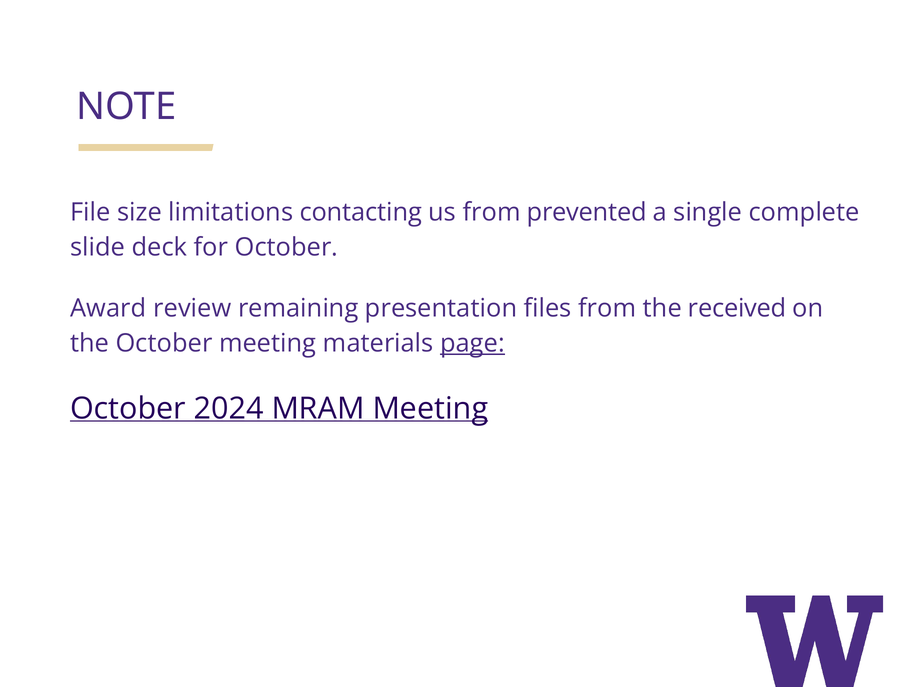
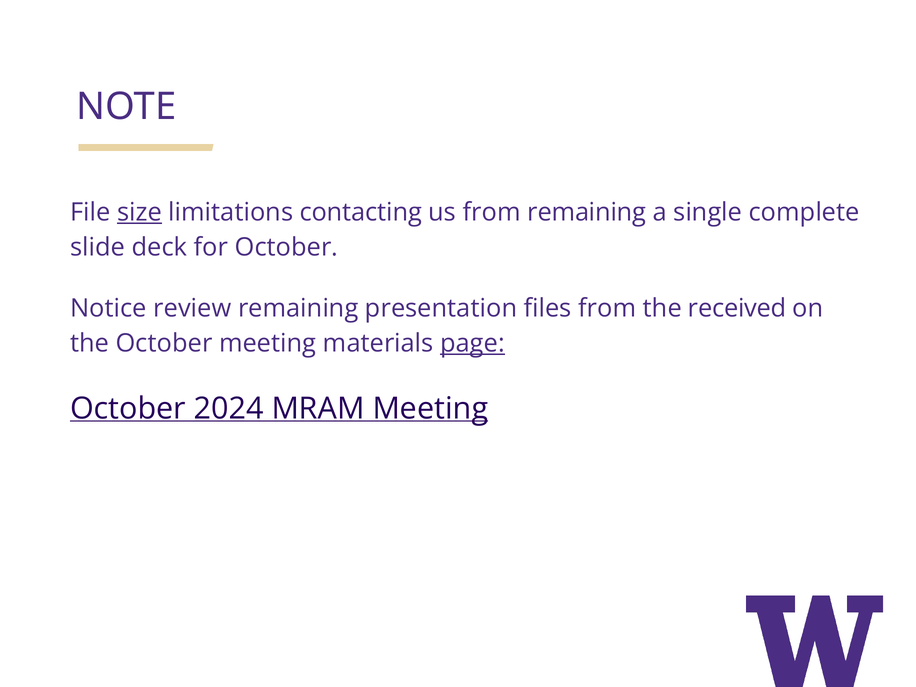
size underline: none -> present (139, 212)
from prevented: prevented -> remaining (587, 212)
Award: Award -> Notice (108, 308)
